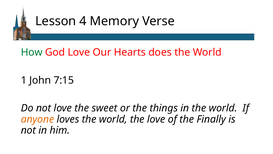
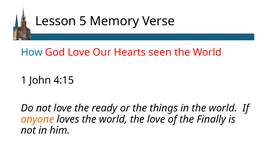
4: 4 -> 5 (83, 21)
How colour: green -> blue (32, 52)
does: does -> seen (160, 52)
7:15: 7:15 -> 4:15 (64, 80)
sweet: sweet -> ready (104, 108)
